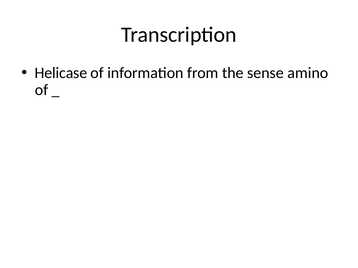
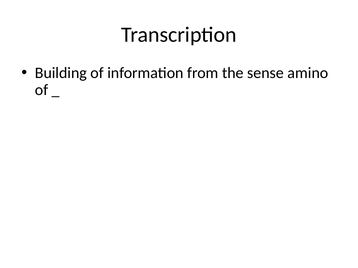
Helicase: Helicase -> Building (61, 73)
